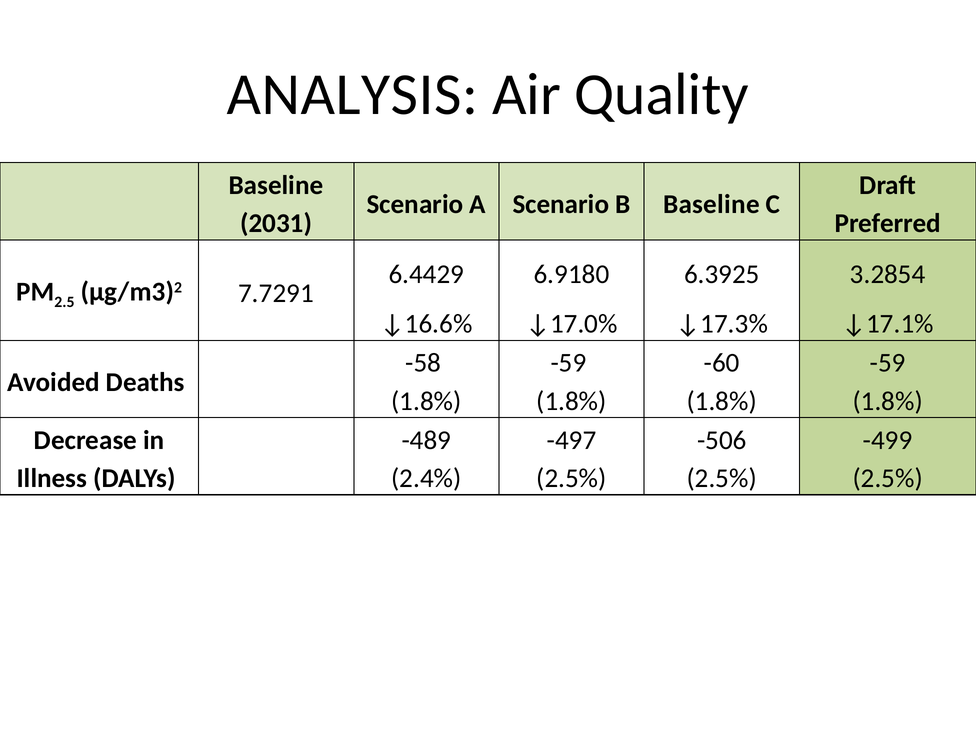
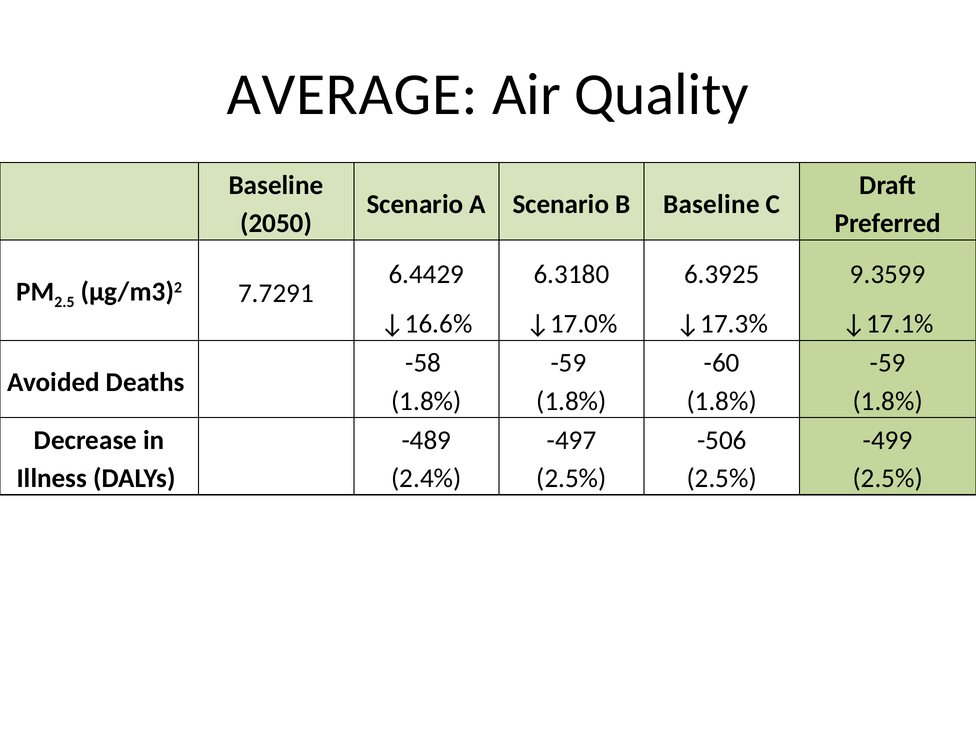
ANALYSIS: ANALYSIS -> AVERAGE (352, 94)
2031: 2031 -> 2050 (276, 224)
6.9180: 6.9180 -> 6.3180 (571, 274)
3.2854: 3.2854 -> 9.3599 (888, 274)
